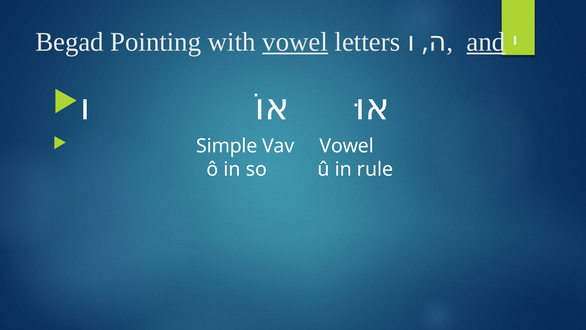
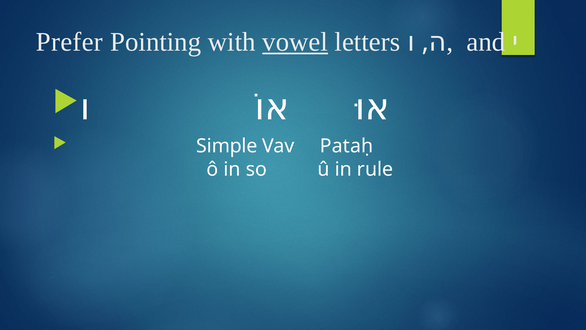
Begad: Begad -> Prefer (69, 42)
and underline: present -> none (486, 42)
Vav Vowel: Vowel -> Pataḥ (346, 146)
